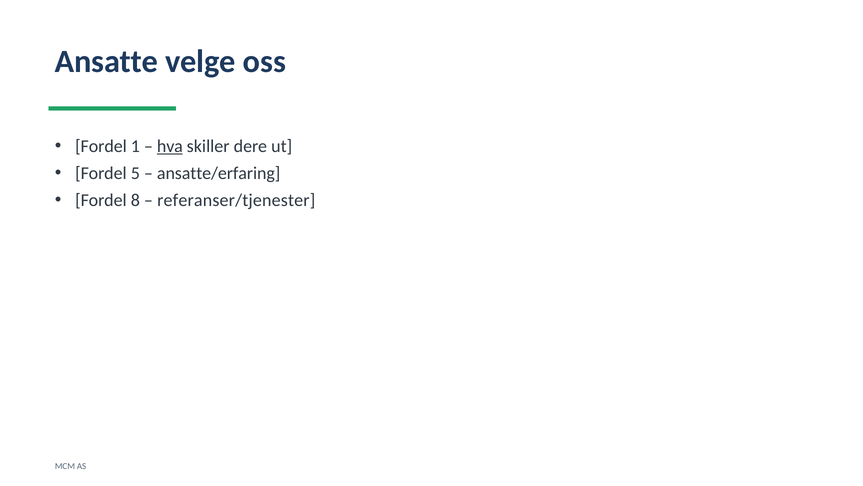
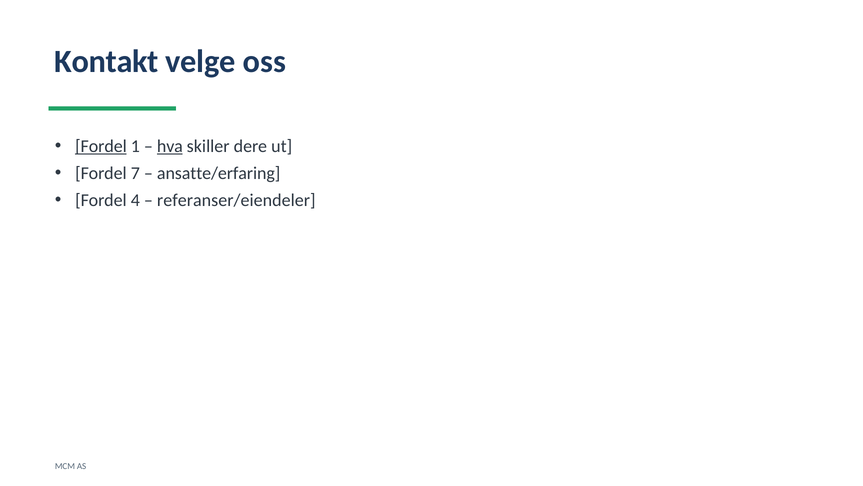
Ansatte: Ansatte -> Kontakt (106, 62)
Fordel underline: none -> present (101, 146)
5: 5 -> 7 (135, 173)
8: 8 -> 4 (135, 200)
referanser/tjenester: referanser/tjenester -> referanser/eiendeler (236, 200)
